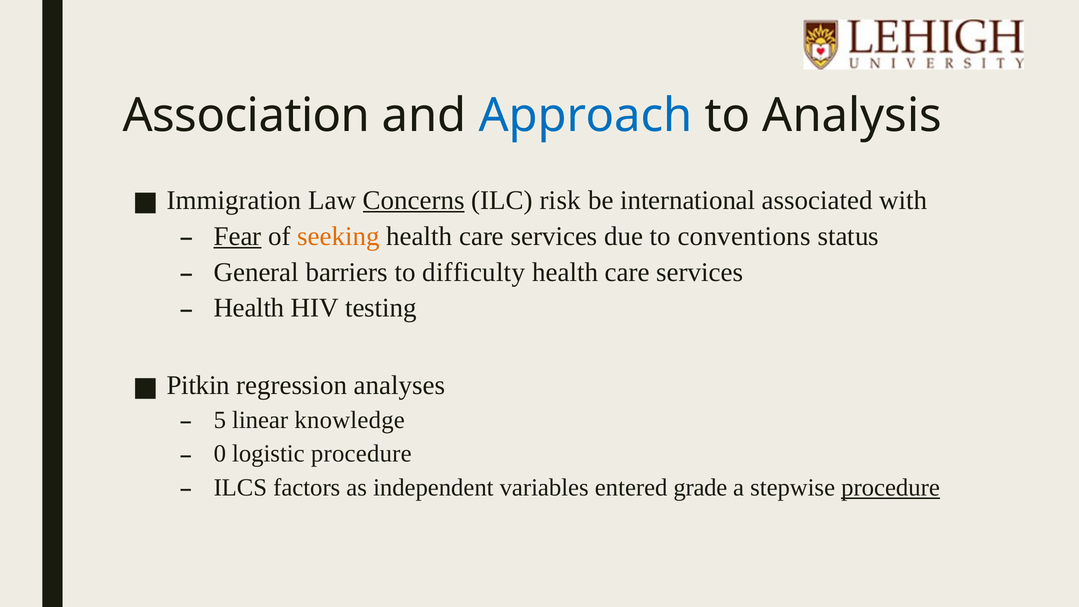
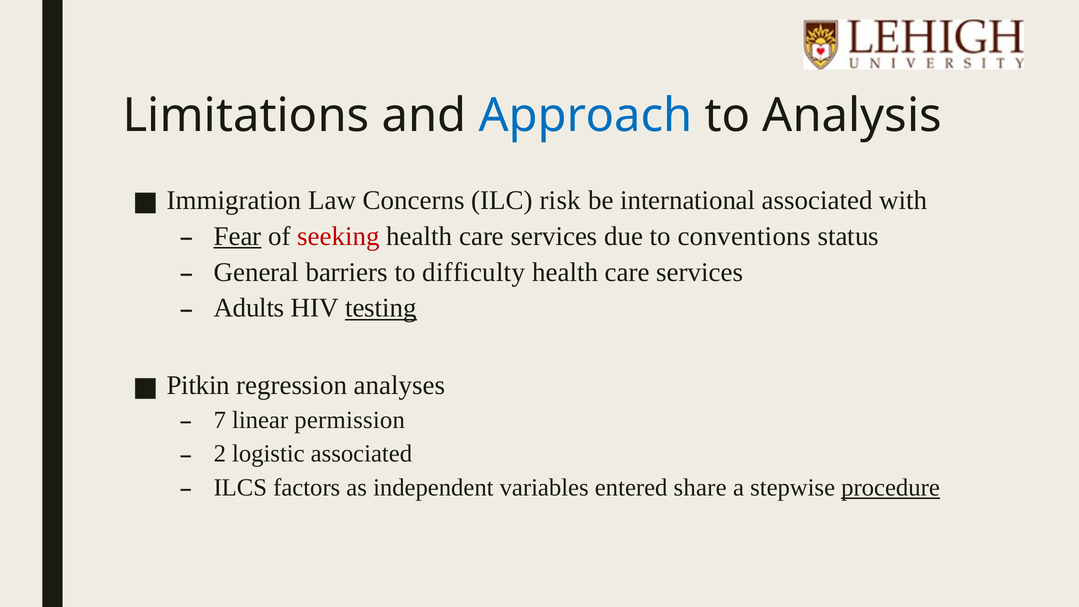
Association: Association -> Limitations (246, 115)
Concerns underline: present -> none (414, 200)
seeking colour: orange -> red (339, 236)
Health: Health -> Adults (249, 308)
testing underline: none -> present (381, 308)
5: 5 -> 7 (220, 420)
knowledge: knowledge -> permission (350, 420)
0: 0 -> 2 (220, 454)
logistic procedure: procedure -> associated (361, 454)
grade: grade -> share (700, 487)
